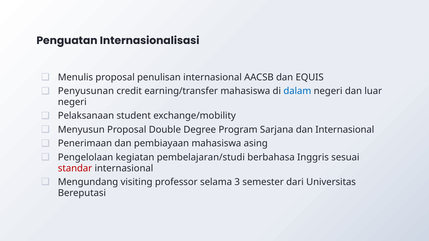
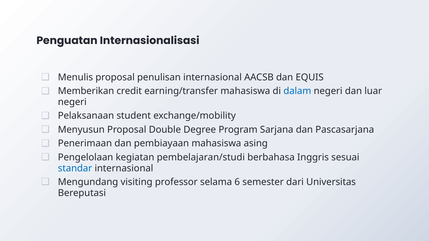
Penyusunan: Penyusunan -> Memberikan (86, 91)
dan Internasional: Internasional -> Pascasarjana (345, 130)
standar colour: red -> blue (75, 168)
3: 3 -> 6 (237, 182)
